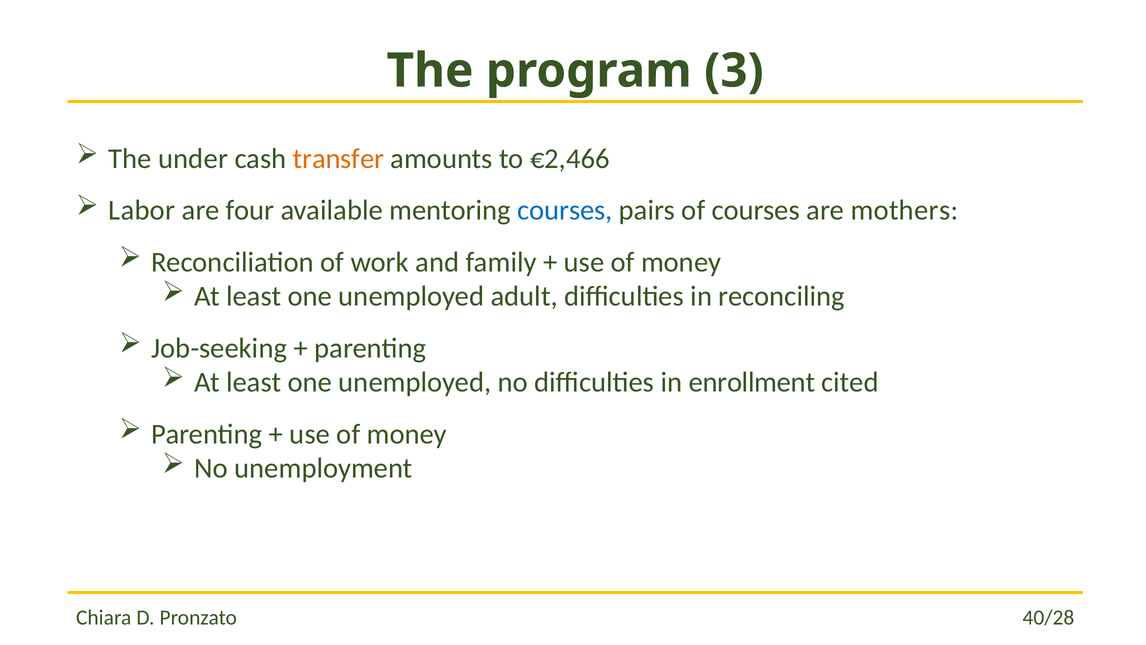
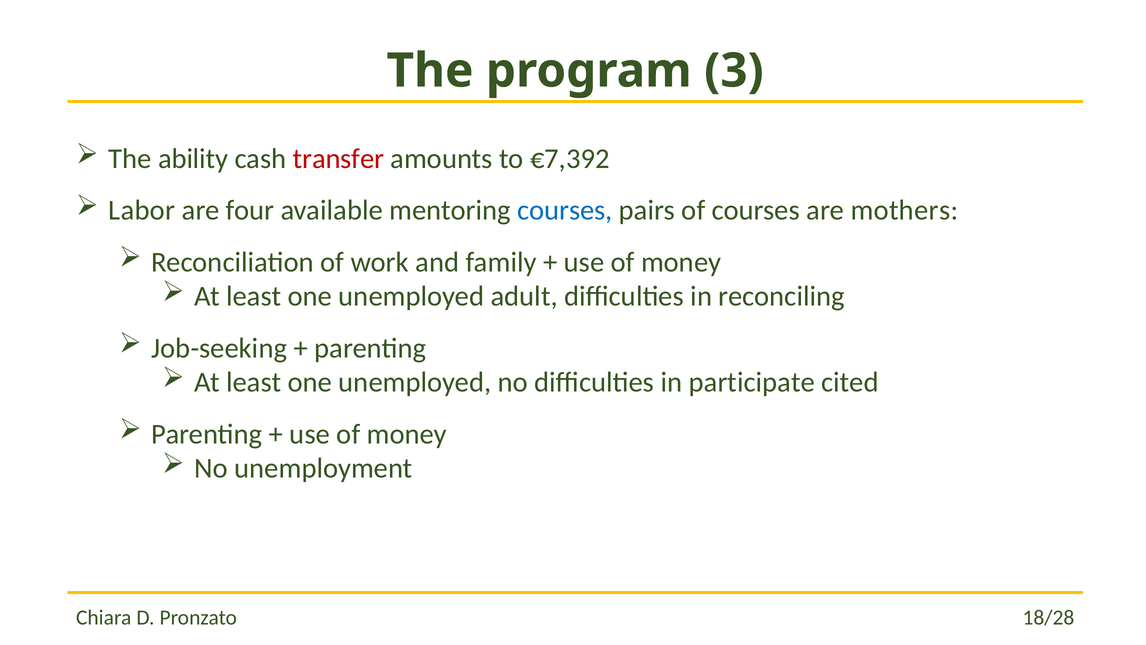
under: under -> ability (193, 159)
transfer colour: orange -> red (338, 159)
€2,466: €2,466 -> €7,392 (570, 159)
enrollment: enrollment -> participate (752, 382)
40/28: 40/28 -> 18/28 (1048, 618)
